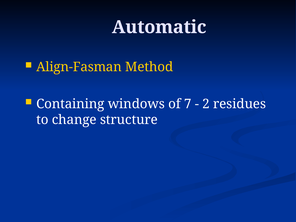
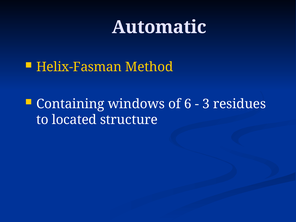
Align-Fasman: Align-Fasman -> Helix-Fasman (79, 67)
7: 7 -> 6 (188, 104)
2: 2 -> 3 (206, 104)
change: change -> located (74, 120)
